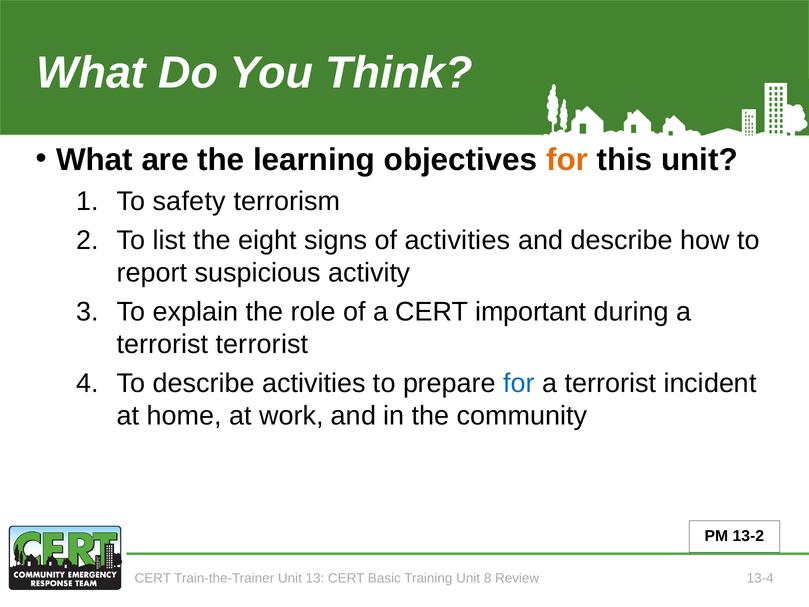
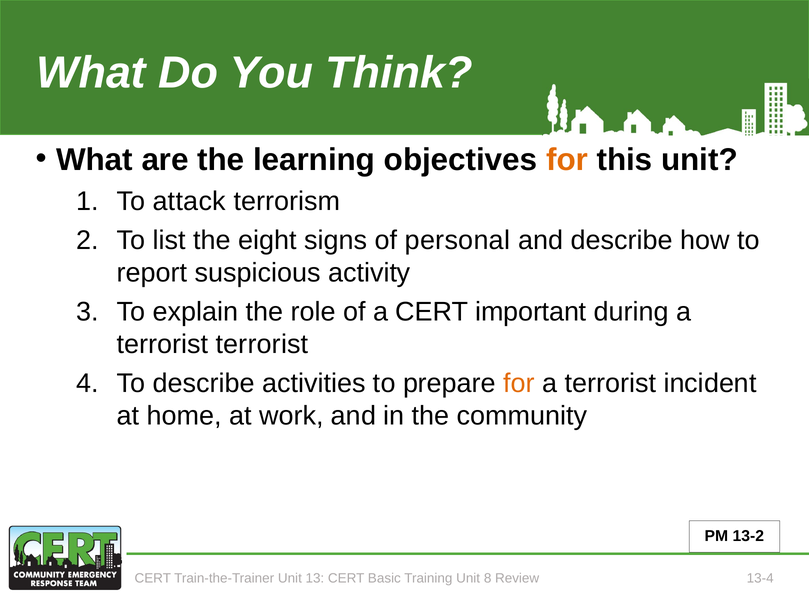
safety: safety -> attack (189, 201)
of activities: activities -> personal (457, 240)
for colour: blue -> orange (519, 383)
